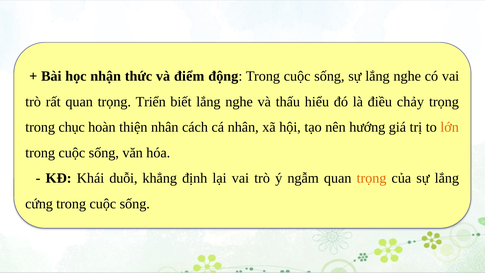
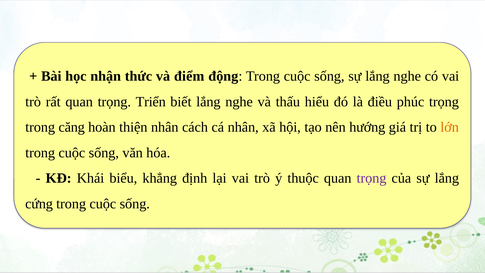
chảy: chảy -> phúc (411, 102)
chục: chục -> căng (72, 127)
duỗi: duỗi -> biểu (123, 178)
ngẫm: ngẫm -> thuộc (303, 178)
trọng colour: orange -> purple (372, 178)
